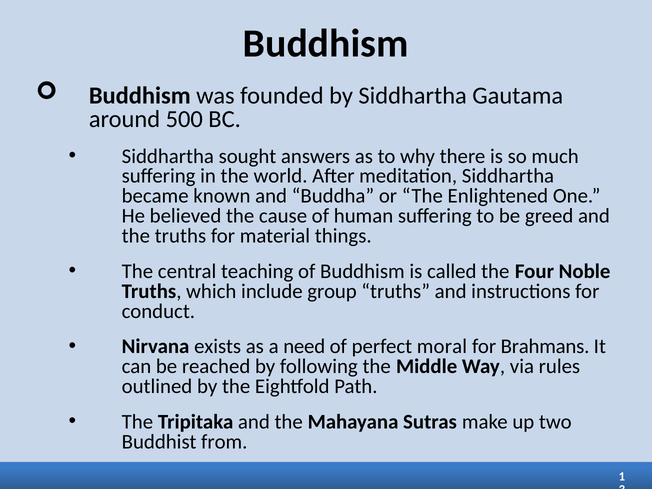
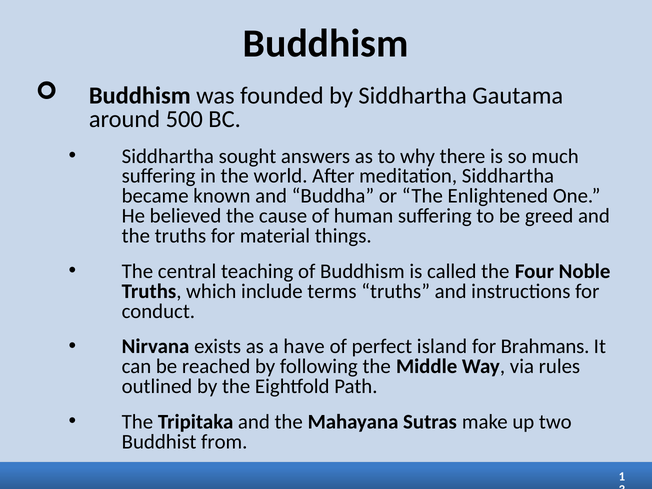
group: group -> terms (332, 291)
need: need -> have (304, 347)
moral: moral -> island (442, 347)
